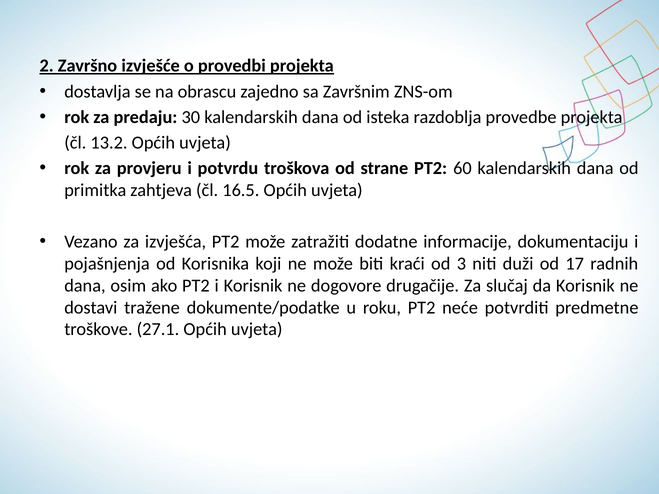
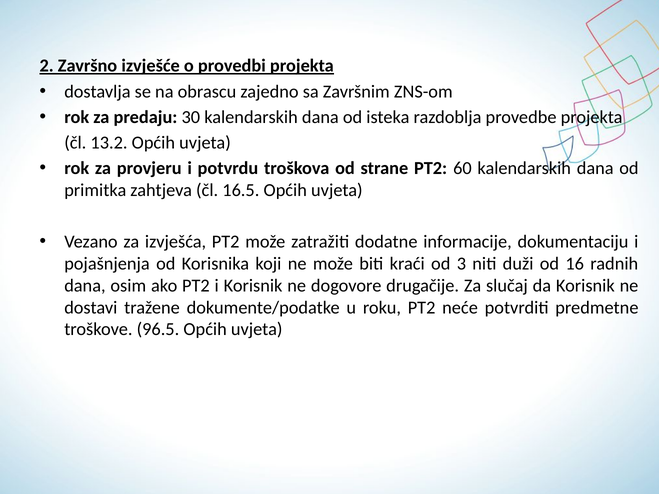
17: 17 -> 16 (575, 264)
27.1: 27.1 -> 96.5 (158, 330)
